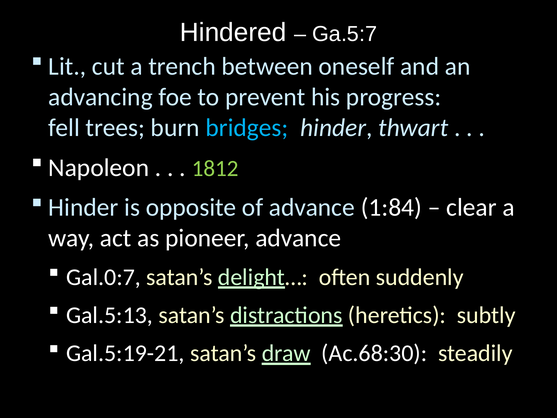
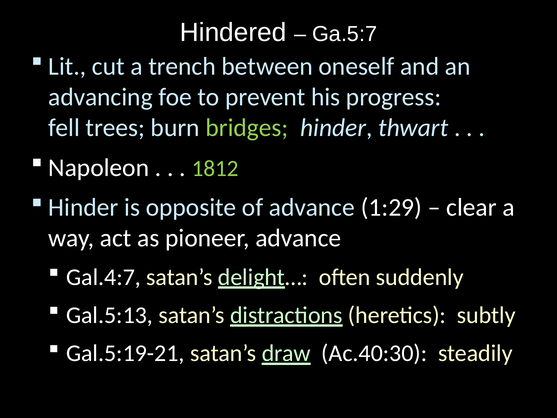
bridges colour: light blue -> light green (247, 128)
1:84: 1:84 -> 1:29 (391, 207)
Gal.0:7: Gal.0:7 -> Gal.4:7 (103, 277)
Ac.68:30: Ac.68:30 -> Ac.40:30 (374, 353)
